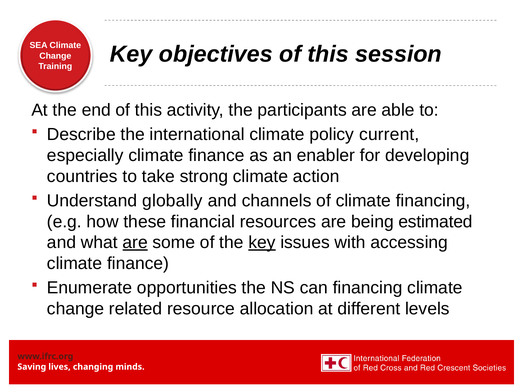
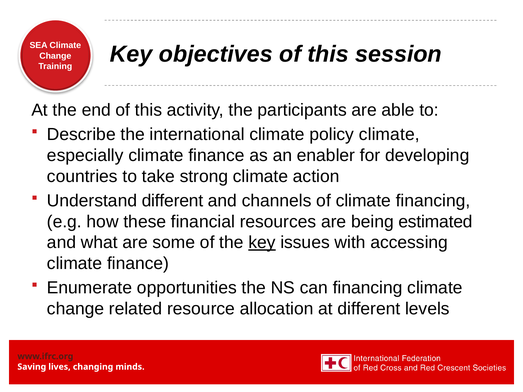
policy current: current -> climate (389, 135)
Understand globally: globally -> different (173, 201)
are underline: present -> none (135, 243)
